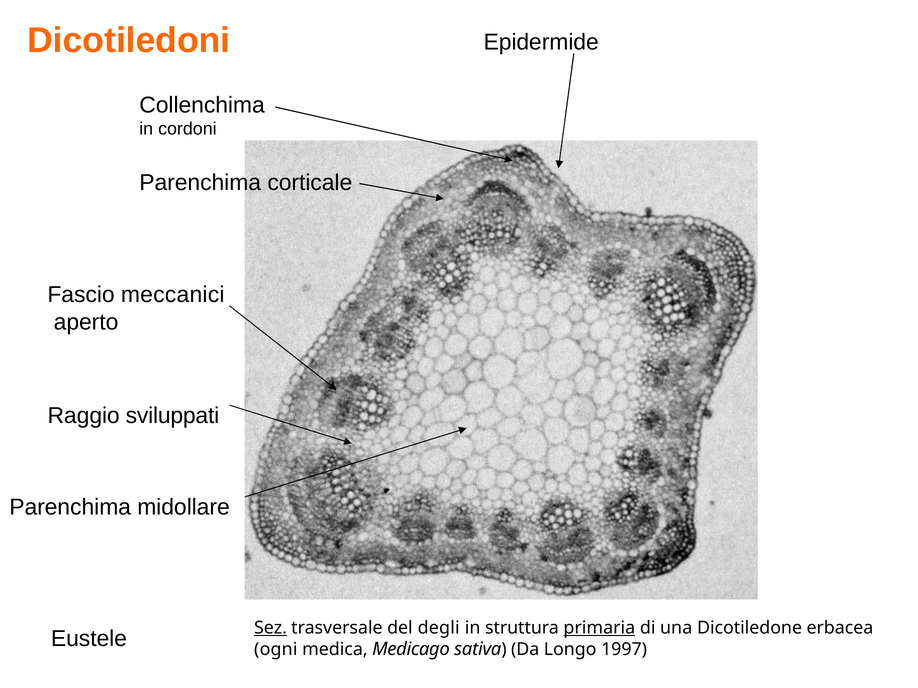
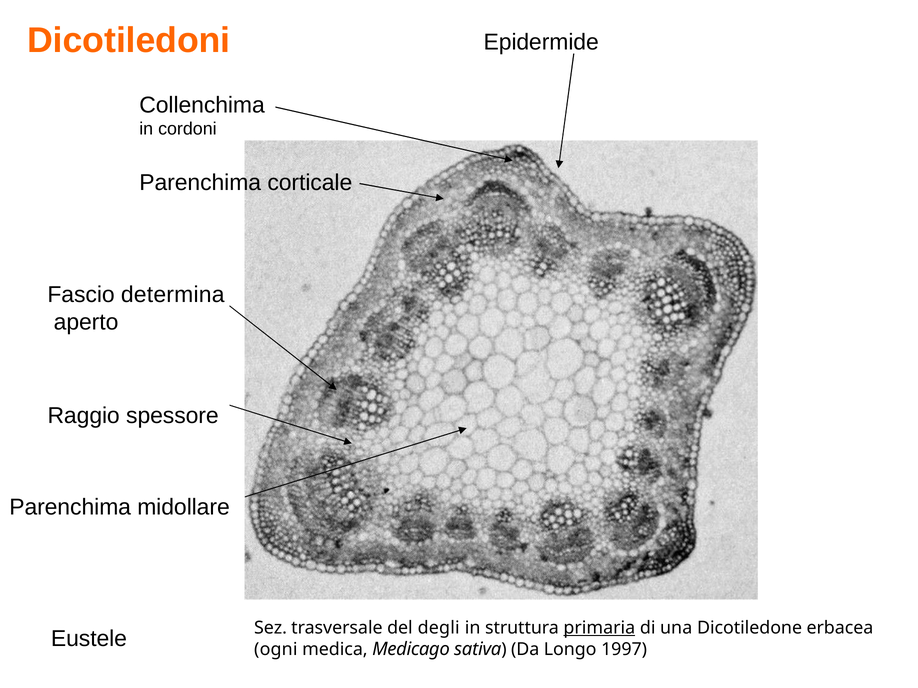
meccanici: meccanici -> determina (173, 295)
sviluppati: sviluppati -> spessore (172, 416)
Sez underline: present -> none (271, 628)
